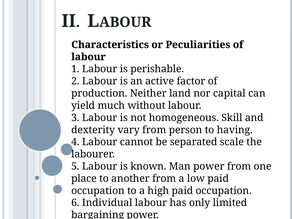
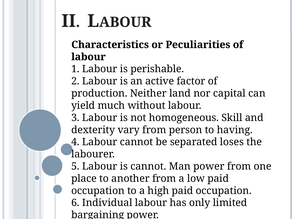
scale: scale -> loses (232, 142)
is known: known -> cannot (148, 166)
